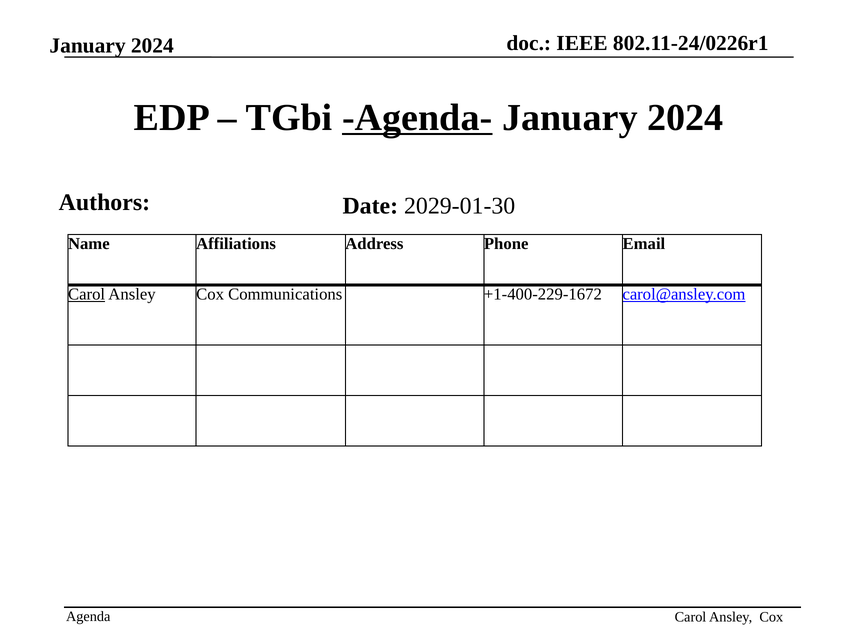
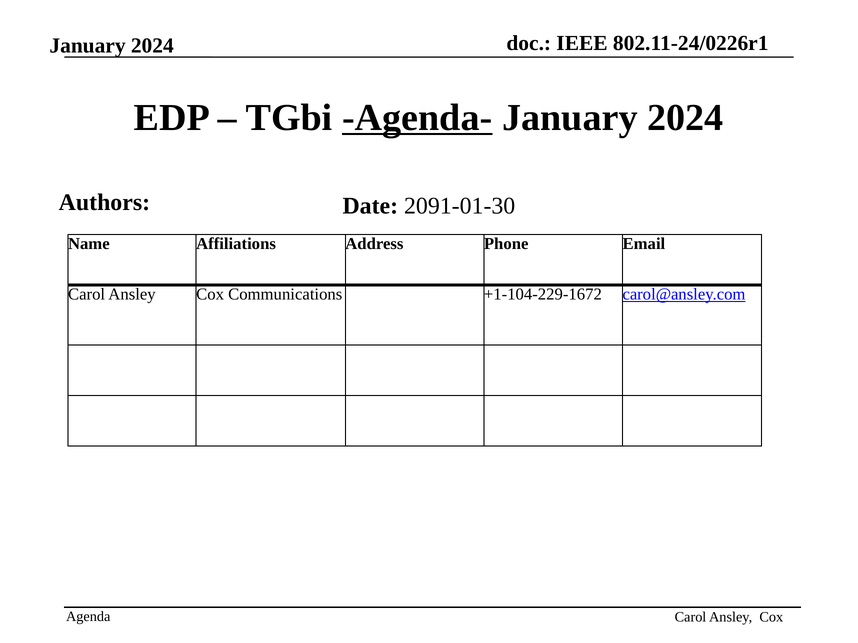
2029-01-30: 2029-01-30 -> 2091-01-30 (460, 206)
Carol underline: present -> none (87, 295)
+1-400-229-1672: +1-400-229-1672 -> +1-104-229-1672 (543, 295)
